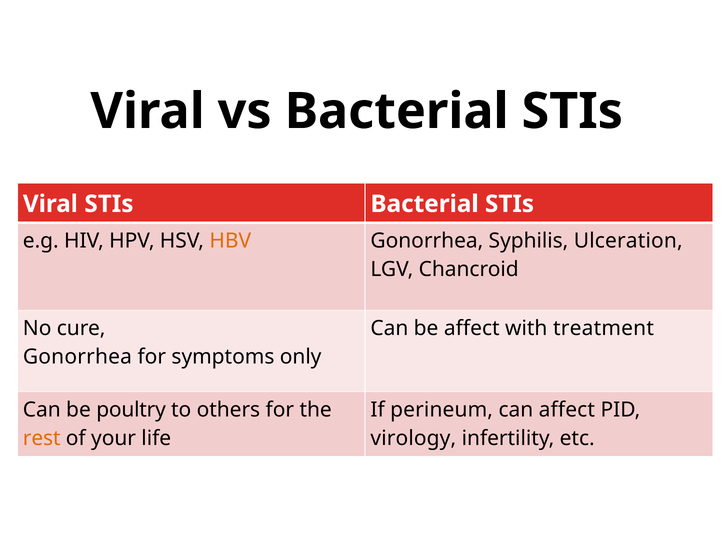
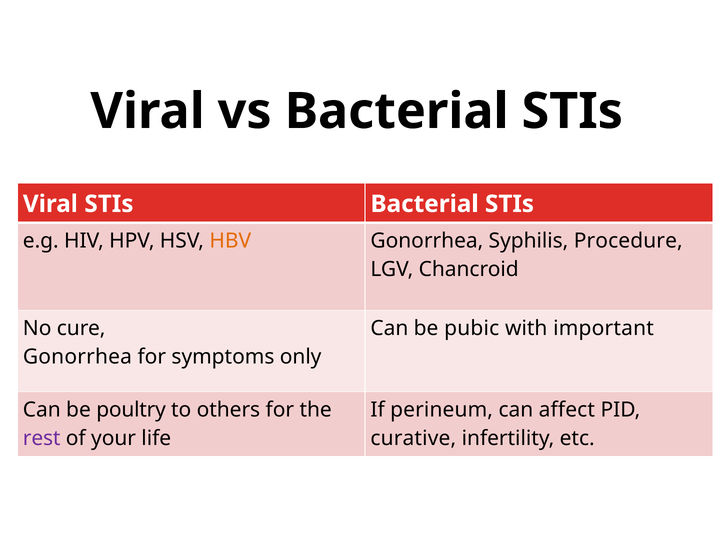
Ulceration: Ulceration -> Procedure (628, 241)
be affect: affect -> pubic (472, 328)
treatment: treatment -> important (603, 328)
rest colour: orange -> purple (42, 438)
virology: virology -> curative (413, 438)
